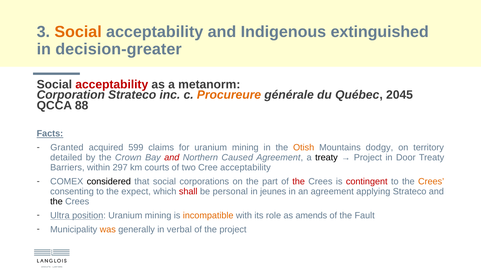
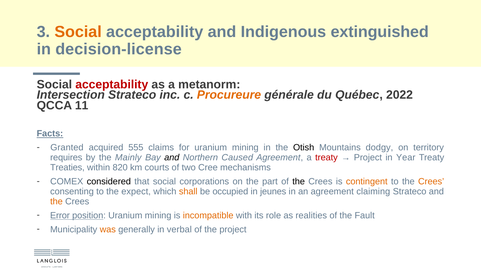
decision-greater: decision-greater -> decision-license (119, 49)
Corporation: Corporation -> Intersection (71, 95)
2045: 2045 -> 2022 (400, 95)
88: 88 -> 11 (82, 105)
599: 599 -> 555 (136, 147)
Otish colour: orange -> black (304, 147)
detailed: detailed -> requires (66, 157)
Crown: Crown -> Mainly (128, 157)
and colour: red -> black (172, 157)
treaty colour: black -> red (326, 157)
Door: Door -> Year (406, 157)
Barriers: Barriers -> Treaties (67, 167)
297: 297 -> 820 (120, 167)
Cree acceptability: acceptability -> mechanisms (246, 167)
the colour: red -> black (299, 181)
contingent colour: red -> orange (367, 181)
shall colour: red -> orange (188, 191)
personal: personal -> occupied (230, 191)
applying: applying -> claiming (373, 191)
the colour: black -> orange (56, 201)
Ultra: Ultra -> Error (60, 215)
amends: amends -> realities (311, 215)
